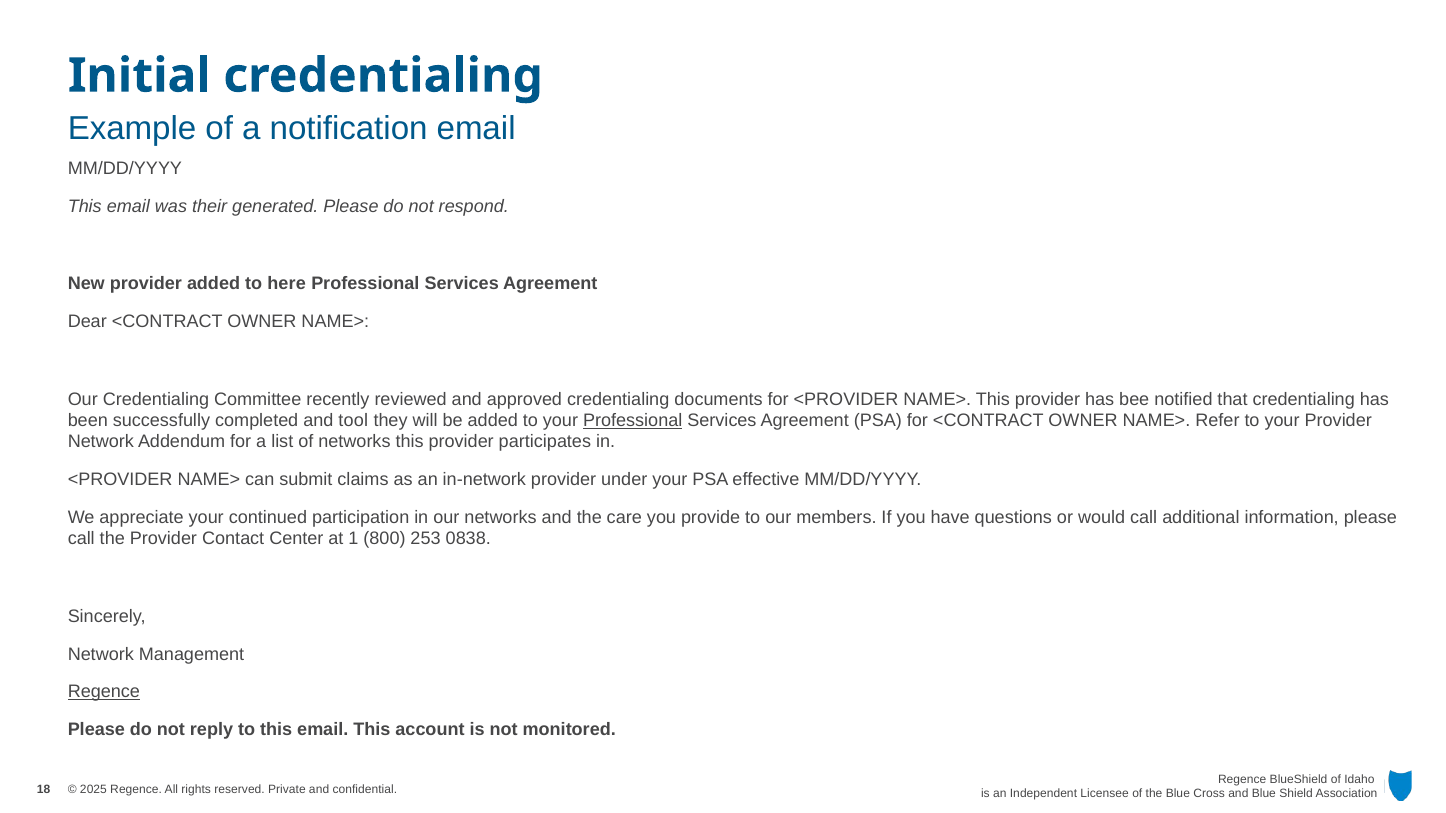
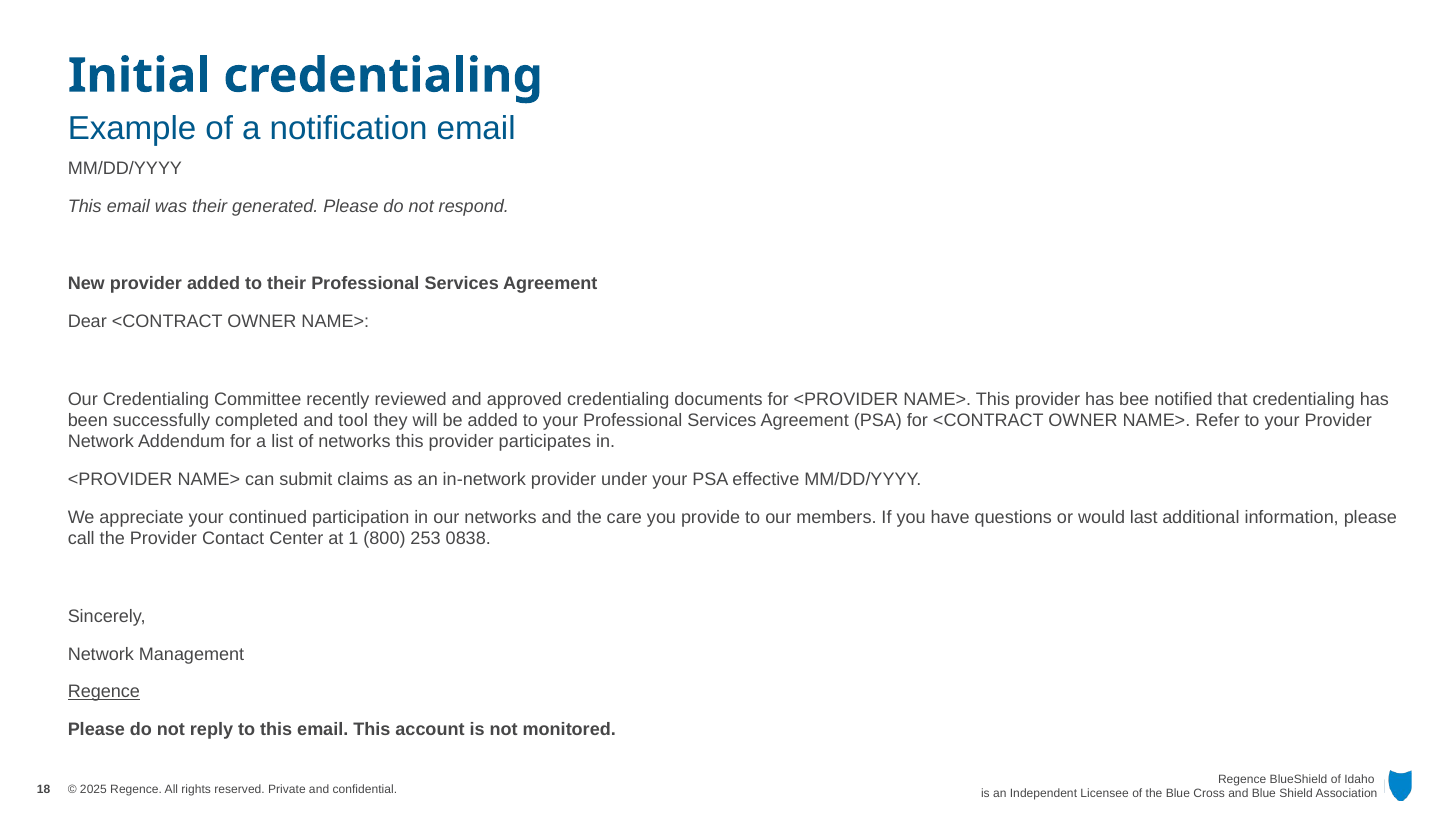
to here: here -> their (287, 284)
Professional underline: present -> none (633, 421)
would call: call -> last (1144, 518)
